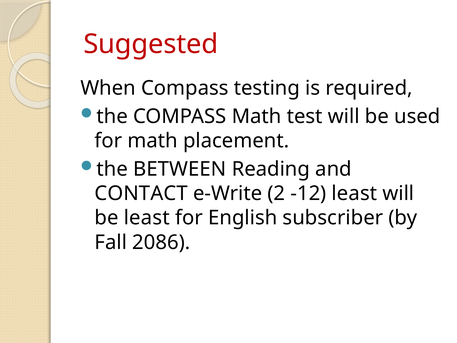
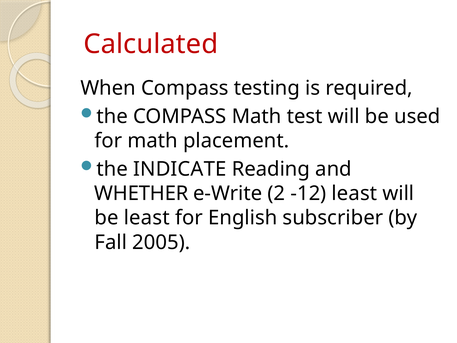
Suggested: Suggested -> Calculated (151, 44)
BETWEEN: BETWEEN -> INDICATE (180, 169)
CONTACT: CONTACT -> WHETHER (141, 193)
2086: 2086 -> 2005 (161, 242)
